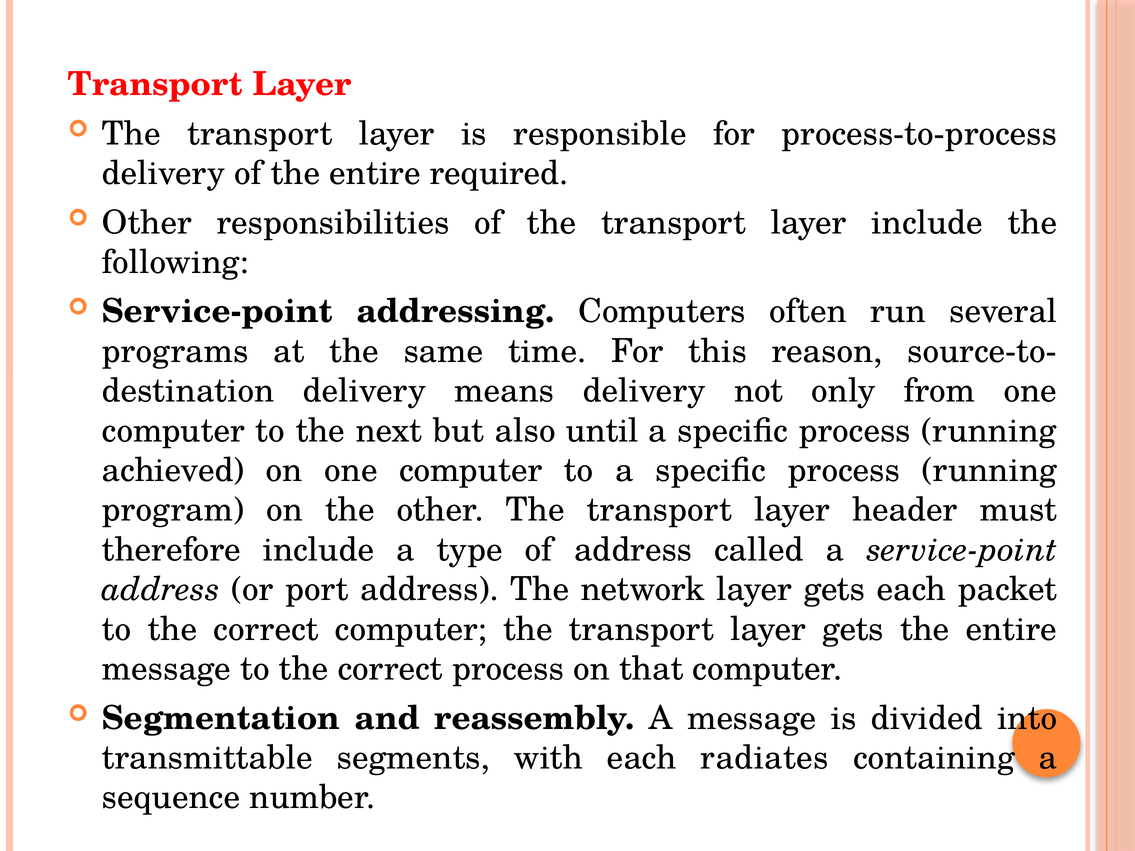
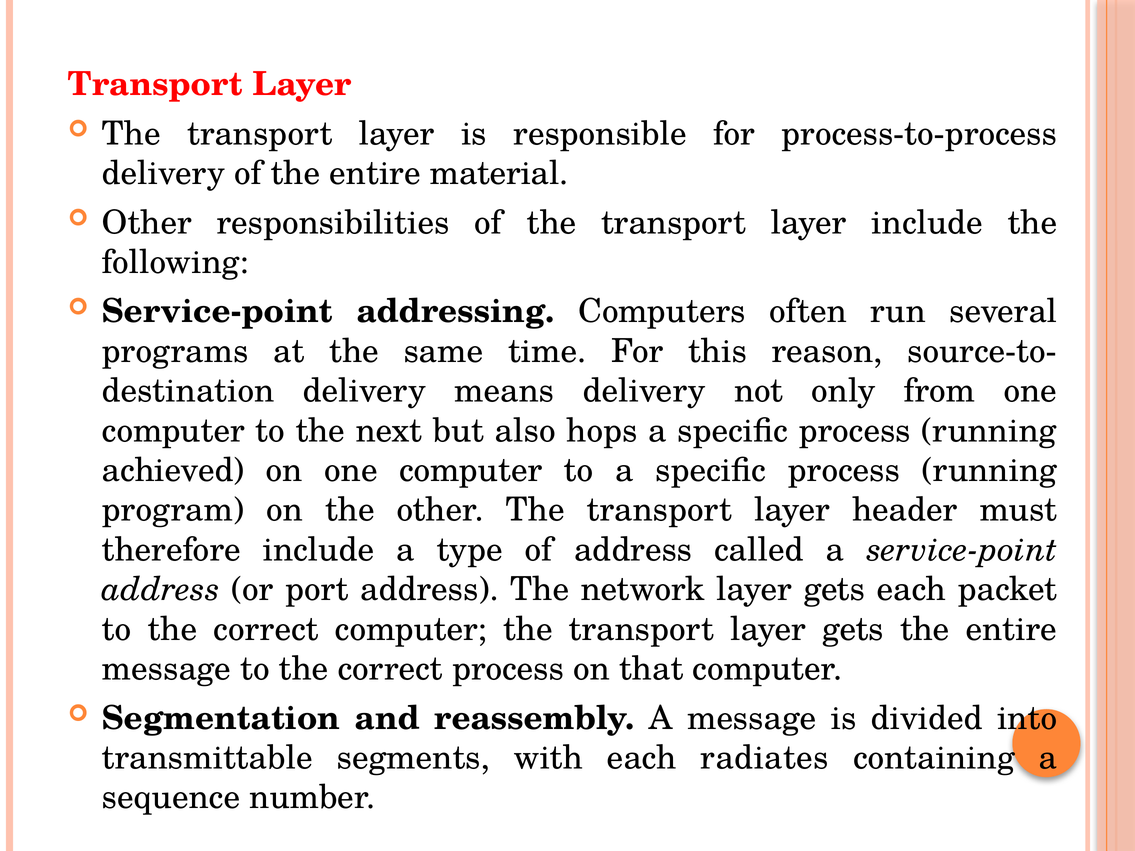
required: required -> material (499, 173)
until: until -> hops (602, 431)
